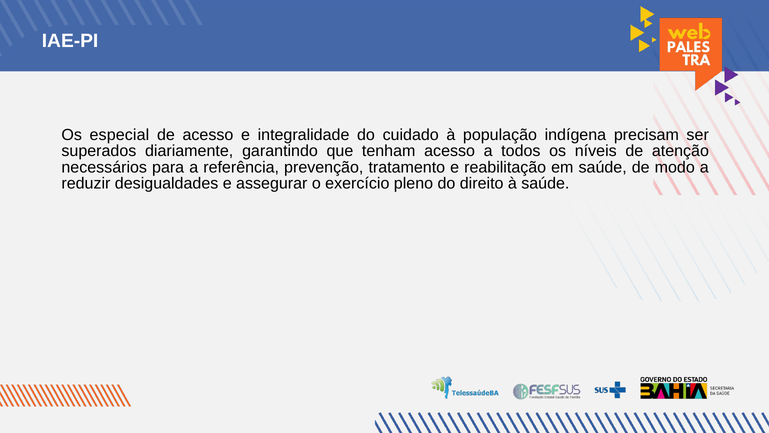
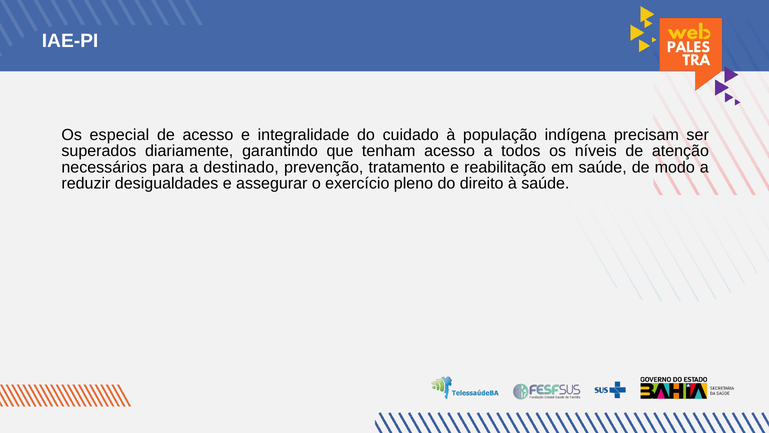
referência: referência -> destinado (241, 167)
